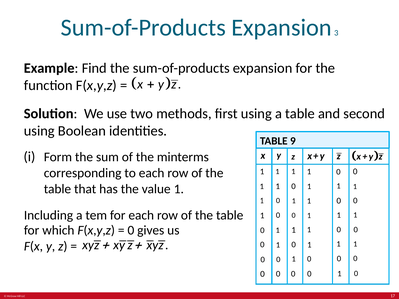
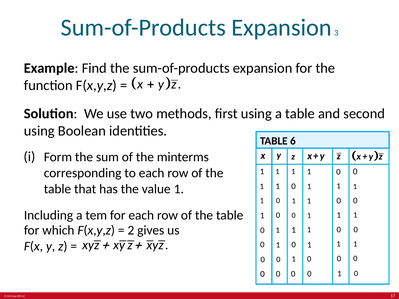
9: 9 -> 6 (293, 141)
0: 0 -> 2 (131, 231)
